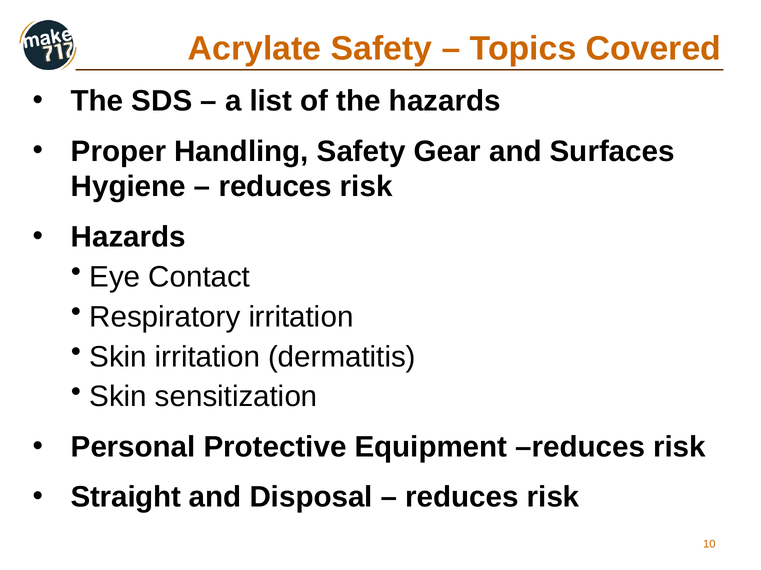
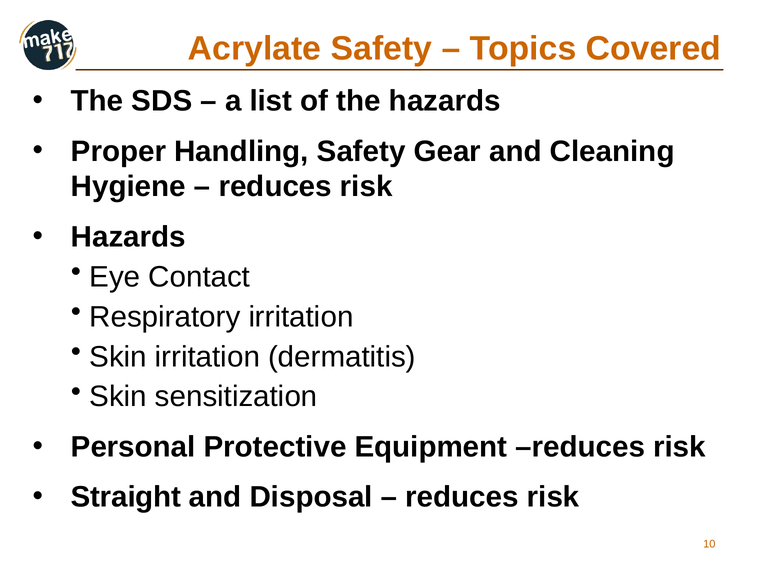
Surfaces: Surfaces -> Cleaning (612, 151)
